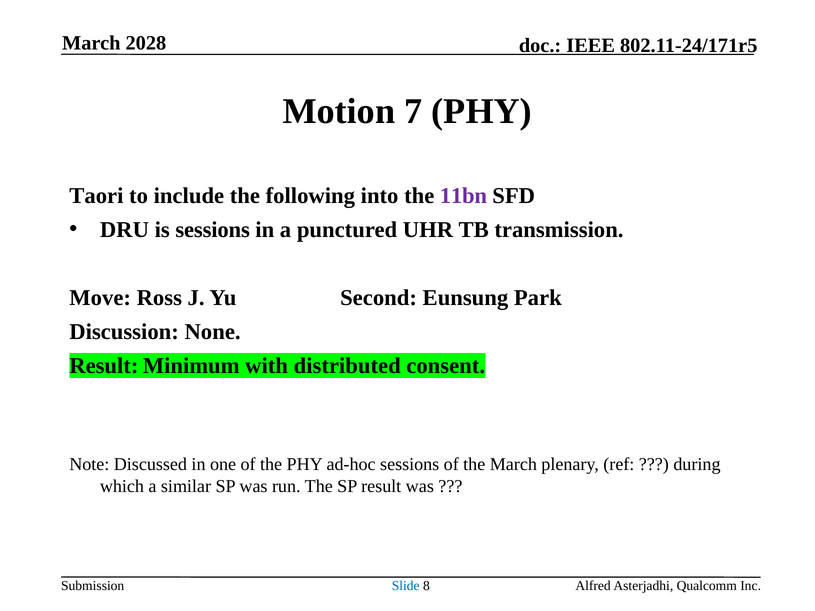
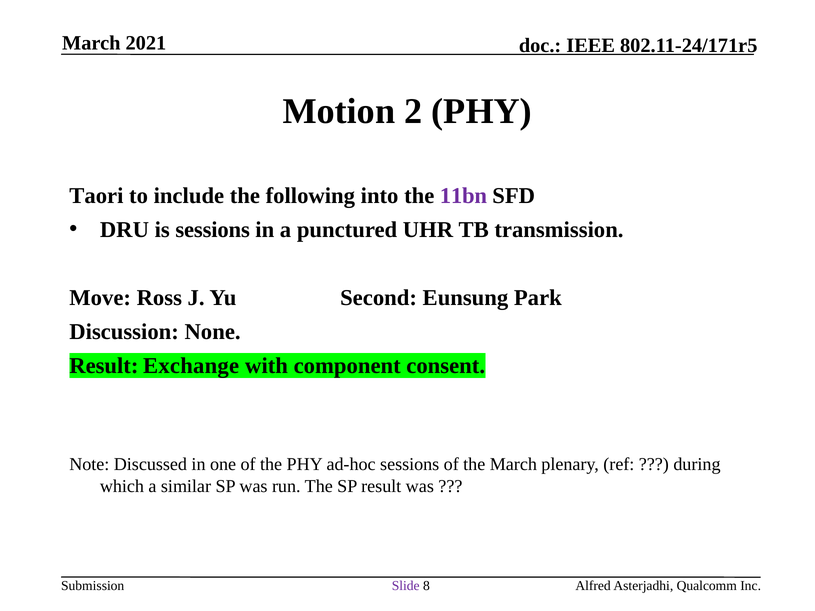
2028: 2028 -> 2021 (146, 43)
7: 7 -> 2 (413, 111)
Minimum: Minimum -> Exchange (191, 366)
distributed: distributed -> component (347, 366)
Slide colour: blue -> purple (406, 586)
